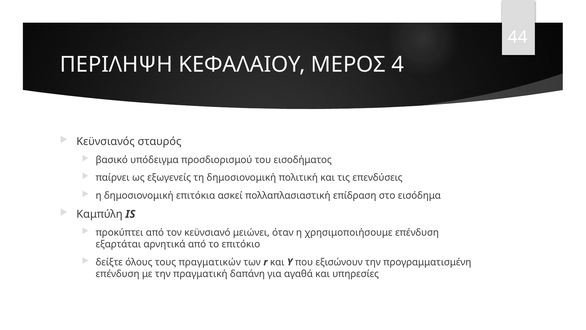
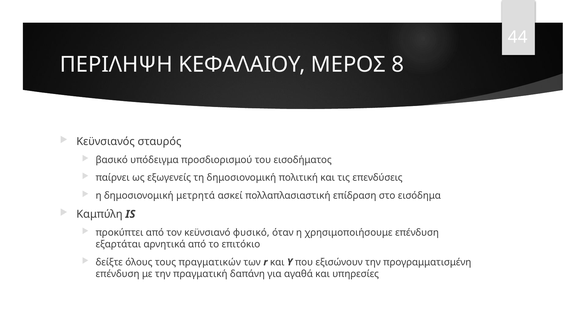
4: 4 -> 8 (398, 65)
επιτόκια: επιτόκια -> μετρητά (196, 195)
μειώνει: μειώνει -> φυσικό (251, 232)
